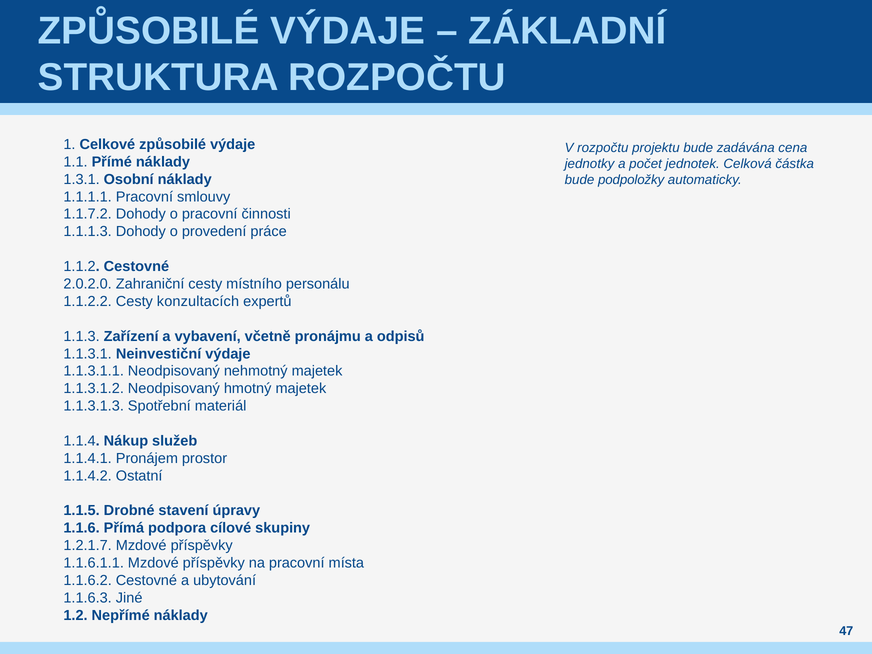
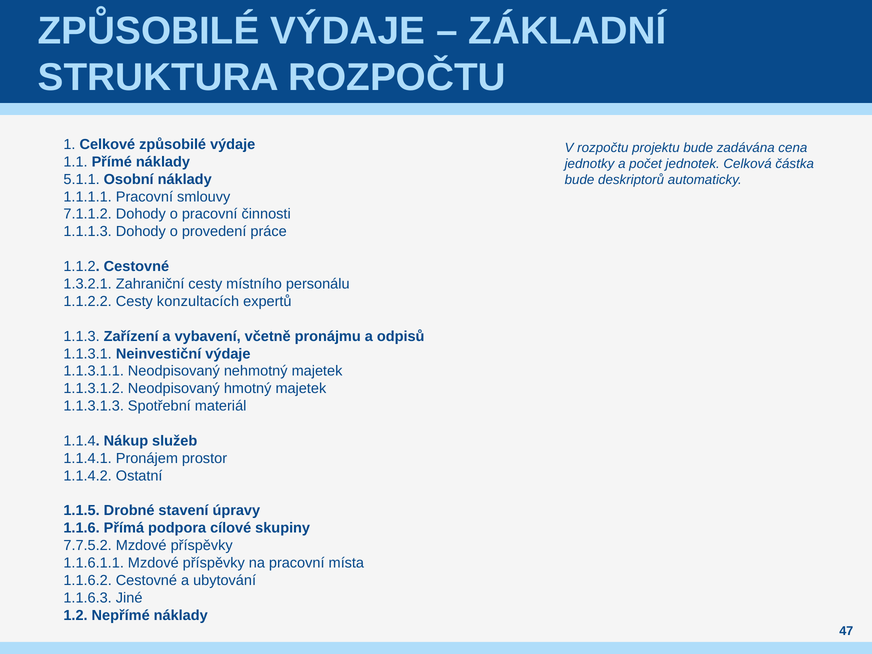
1.3.1: 1.3.1 -> 5.1.1 (82, 179)
podpoložky: podpoložky -> deskriptorů (631, 180)
1.1.7.2: 1.1.7.2 -> 7.1.1.2 (88, 214)
2.0.2.0: 2.0.2.0 -> 1.3.2.1 (88, 284)
1.2.1.7: 1.2.1.7 -> 7.7.5.2 (88, 546)
